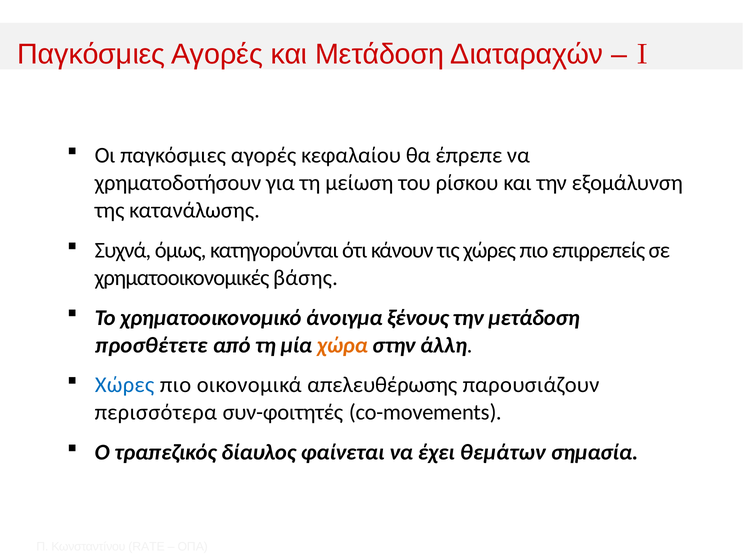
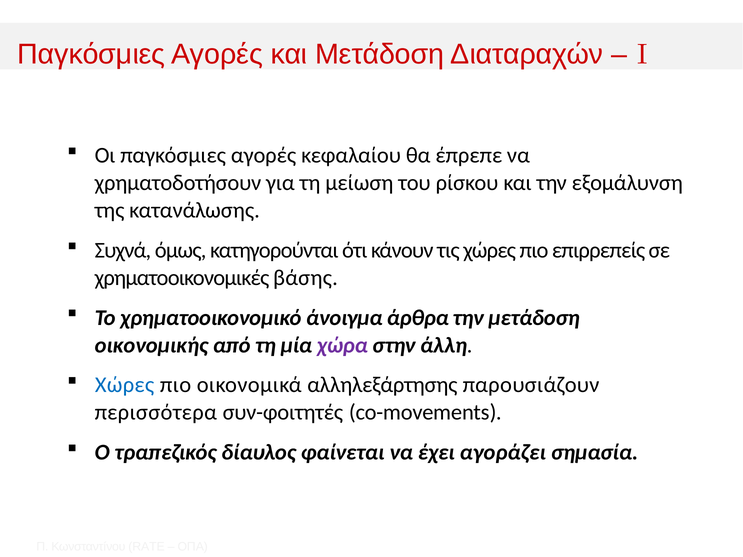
ξένους: ξένους -> άρθρα (418, 318)
προσθέτετε: προσθέτετε -> οικονομικής (151, 346)
χώρα colour: orange -> purple (342, 346)
απελευθέρωσης: απελευθέρωσης -> αλληλεξάρτησης (382, 385)
θεμάτων: θεμάτων -> αγοράζει (503, 453)
